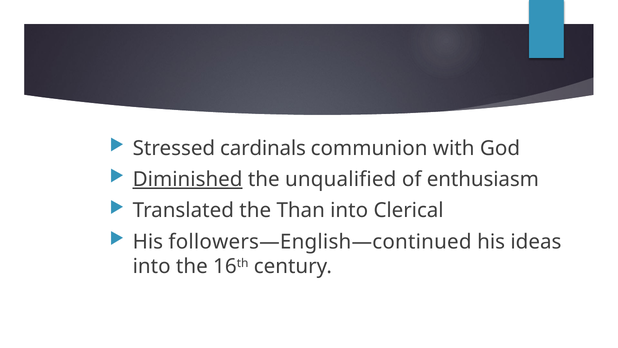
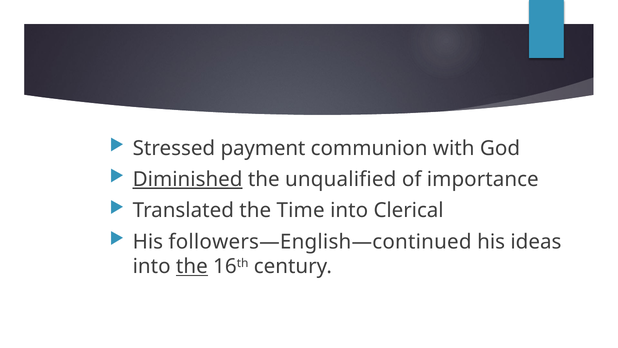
cardinals: cardinals -> payment (263, 148)
enthusiasm: enthusiasm -> importance (483, 179)
Than: Than -> Time (301, 210)
the underline: none -> present (192, 266)
